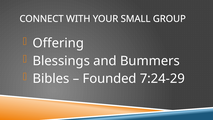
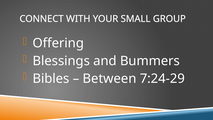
Founded: Founded -> Between (110, 79)
